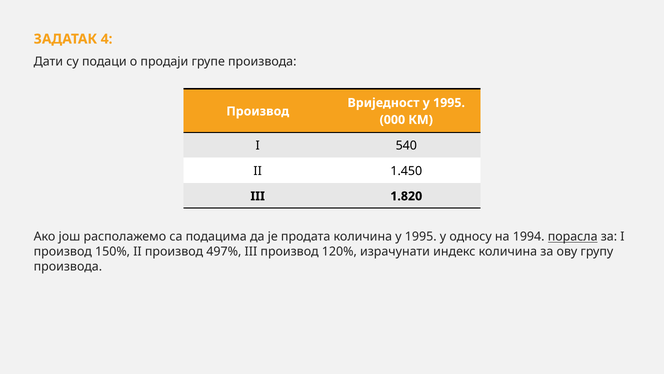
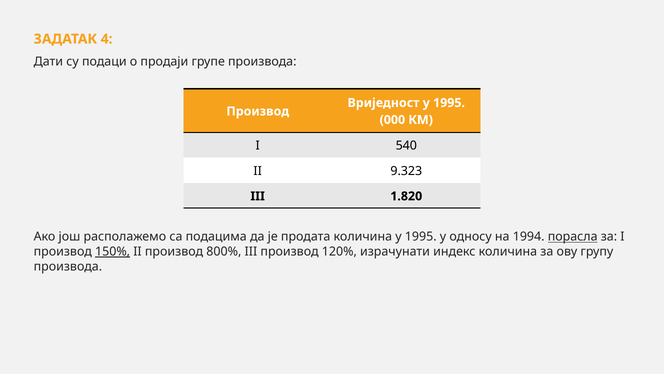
1.450: 1.450 -> 9.323 (406, 171)
150% underline: none -> present (113, 251)
497%: 497% -> 800% (224, 251)
